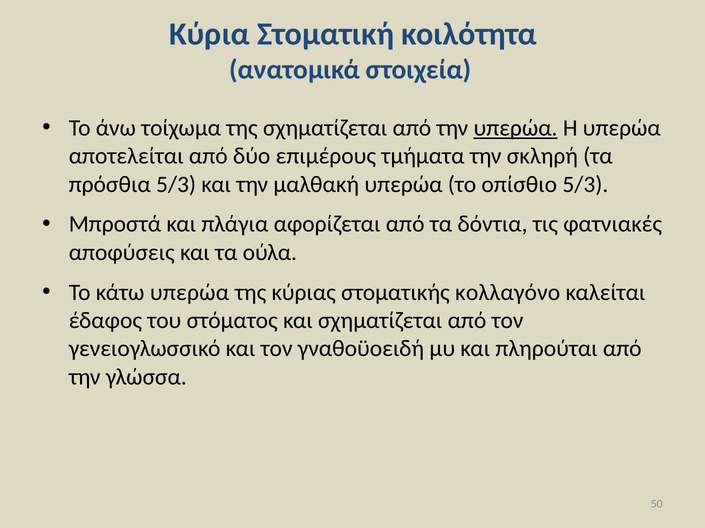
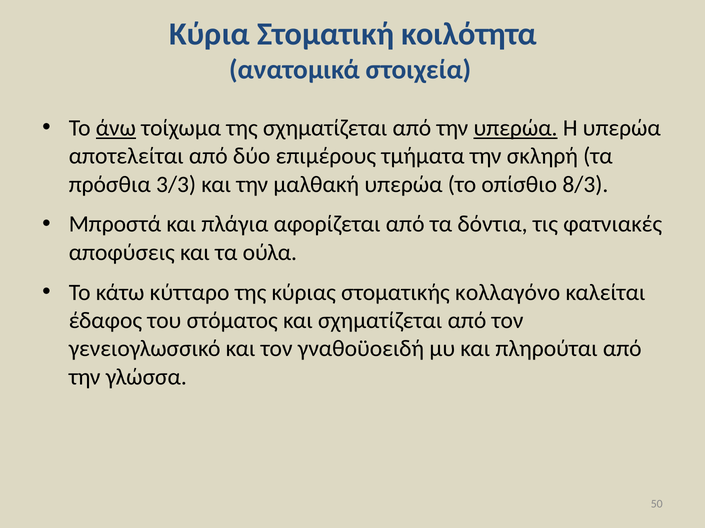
άνω underline: none -> present (116, 128)
πρόσθια 5/3: 5/3 -> 3/3 (176, 185)
οπίσθιο 5/3: 5/3 -> 8/3 (585, 185)
κάτω υπερώα: υπερώα -> κύτταρο (190, 293)
